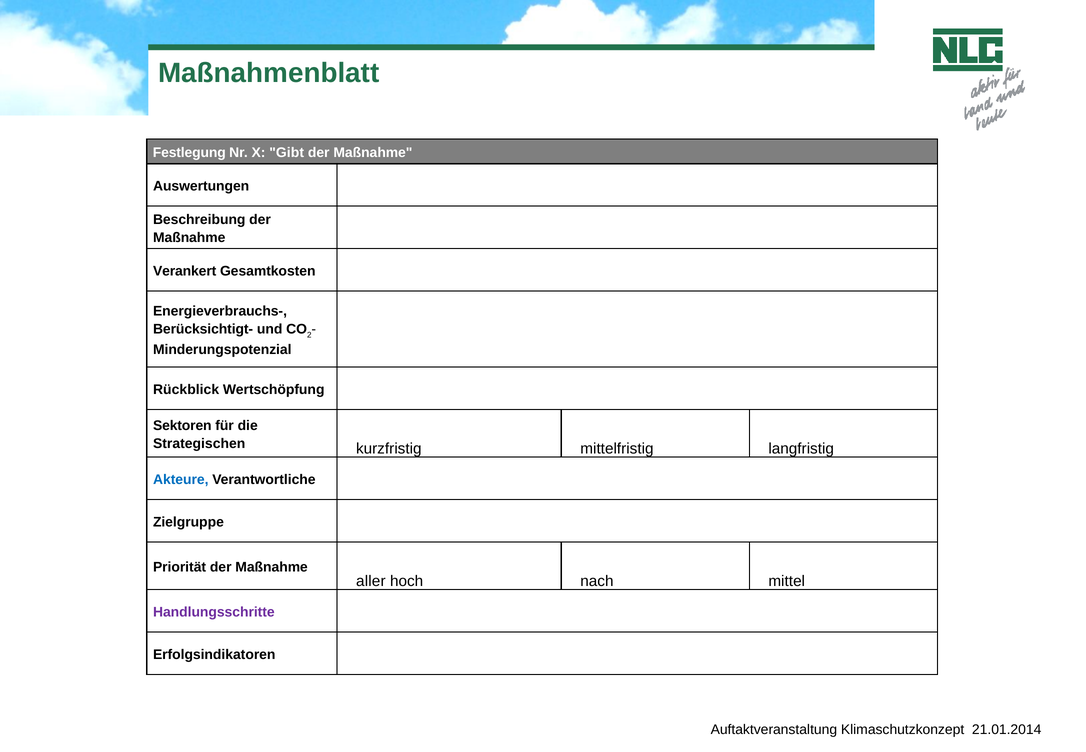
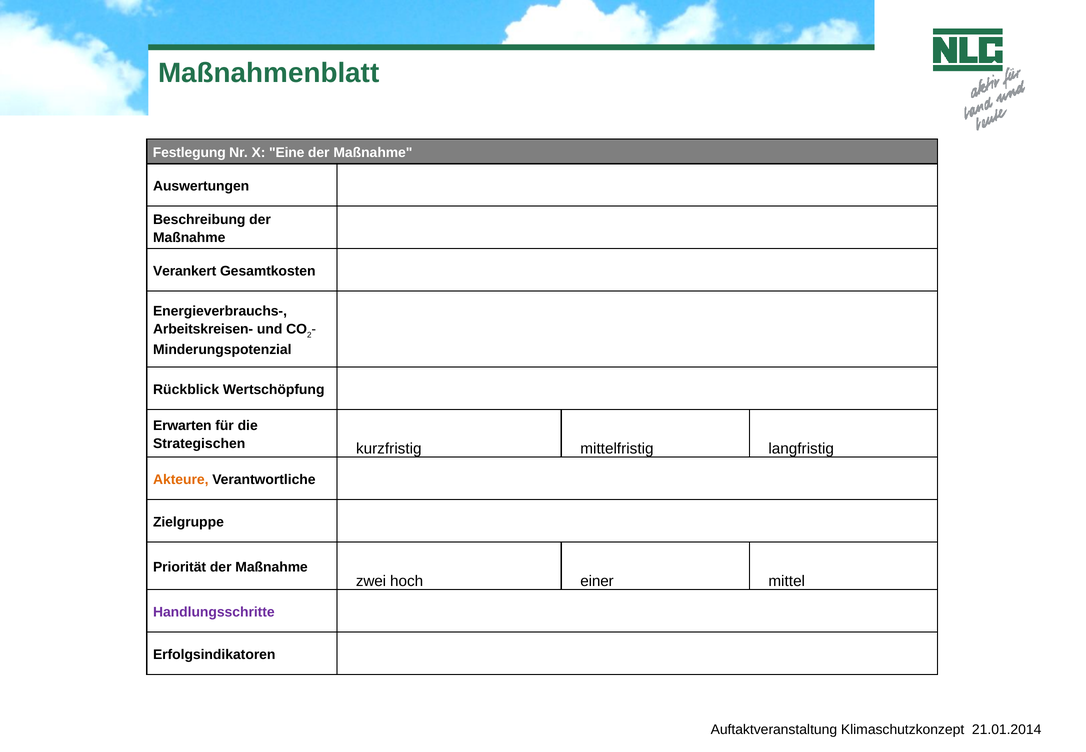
Gibt: Gibt -> Eine (287, 153)
Berücksichtigt-: Berücksichtigt- -> Arbeitskreisen- (203, 329)
Sektoren: Sektoren -> Erwarten (182, 426)
Akteure colour: blue -> orange (181, 480)
aller: aller -> zwei (371, 581)
nach: nach -> einer (597, 581)
